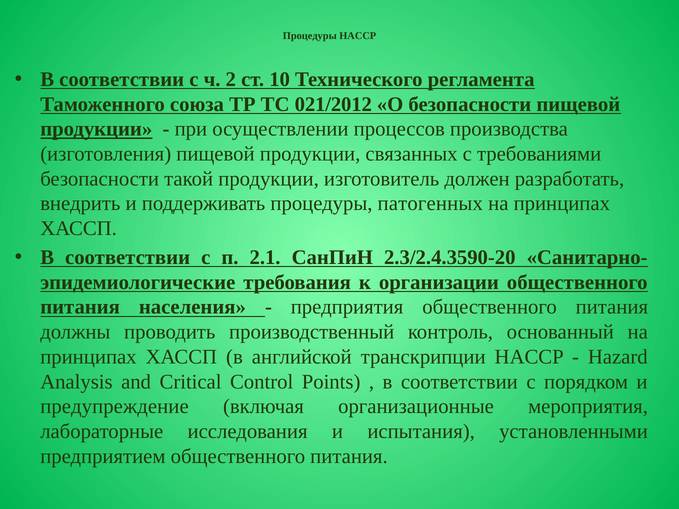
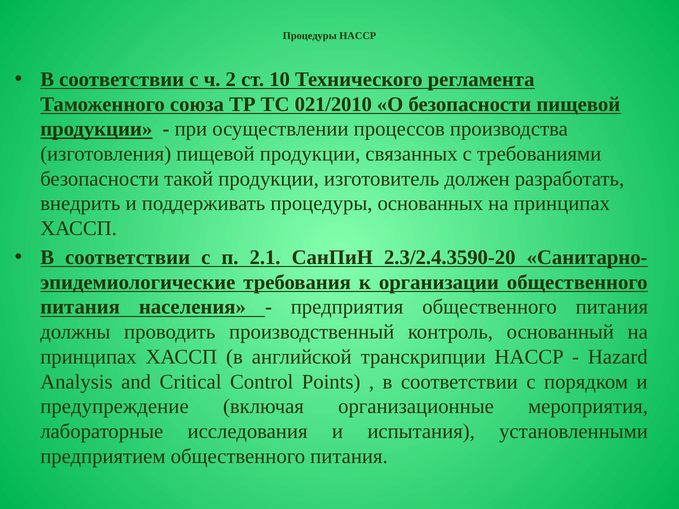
021/2012: 021/2012 -> 021/2010 (333, 104)
патогенных: патогенных -> основанных (430, 204)
